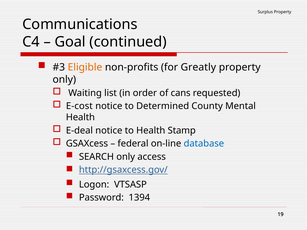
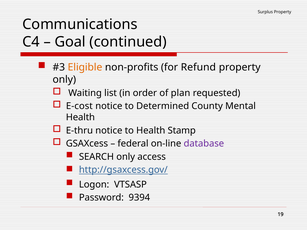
Greatly: Greatly -> Refund (198, 67)
cans: cans -> plan (181, 93)
E-deal: E-deal -> E-thru (79, 131)
database colour: blue -> purple (204, 144)
1394: 1394 -> 9394 (139, 198)
